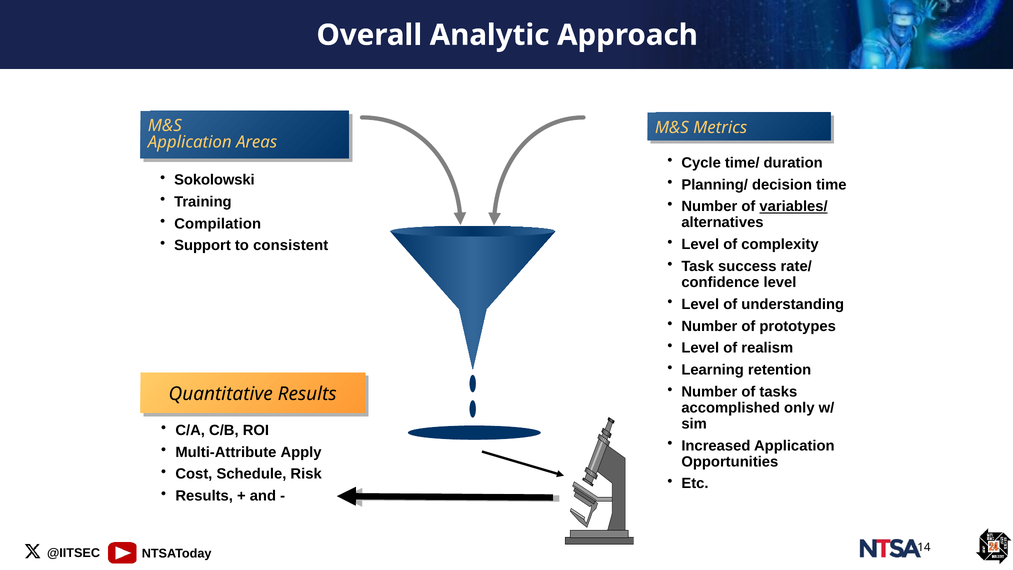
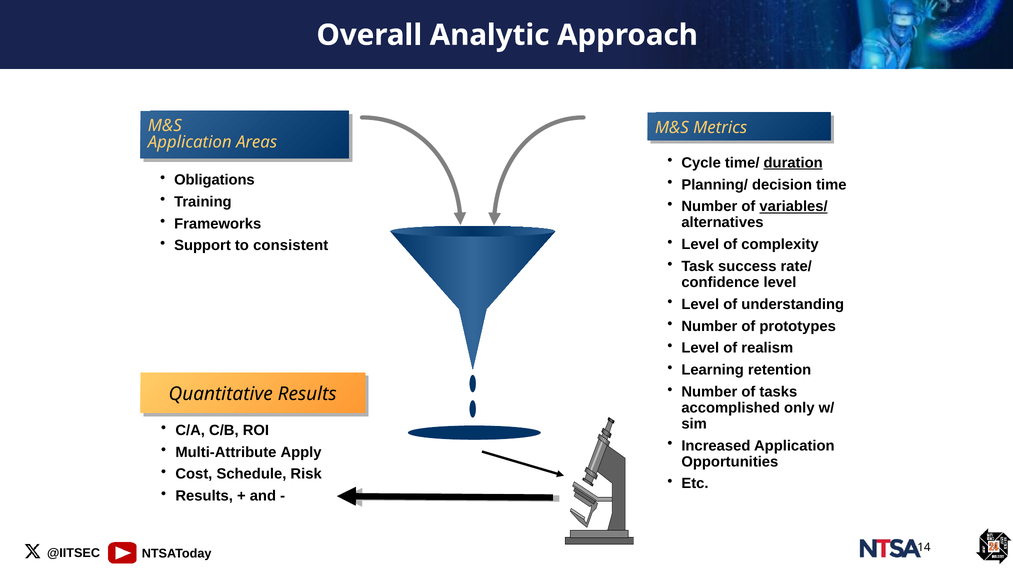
duration underline: none -> present (793, 163)
Sokolowski: Sokolowski -> Obligations (214, 180)
Compilation: Compilation -> Frameworks (218, 224)
